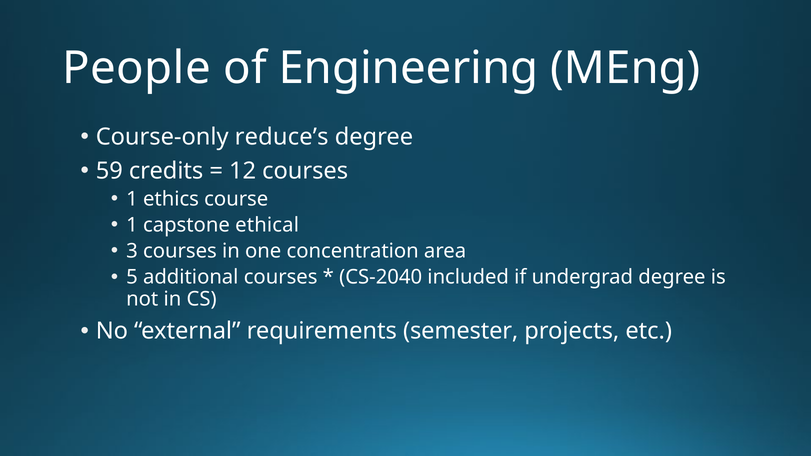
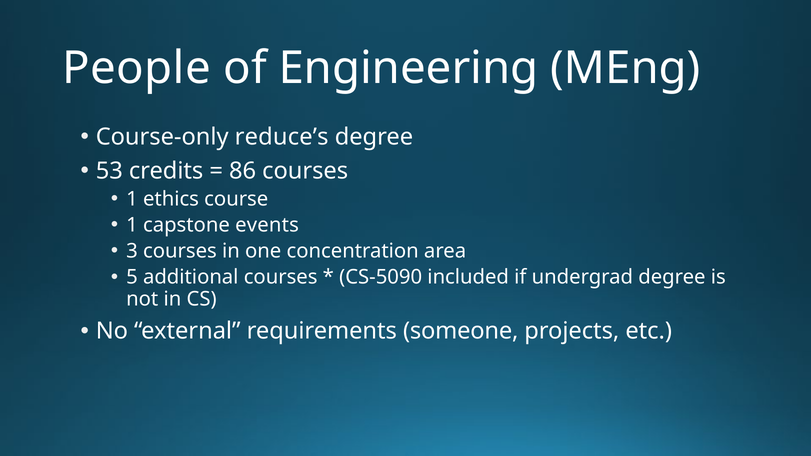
59: 59 -> 53 (109, 171)
12: 12 -> 86 (243, 171)
ethical: ethical -> events (267, 225)
CS-2040: CS-2040 -> CS-5090 (381, 277)
semester: semester -> someone (461, 331)
